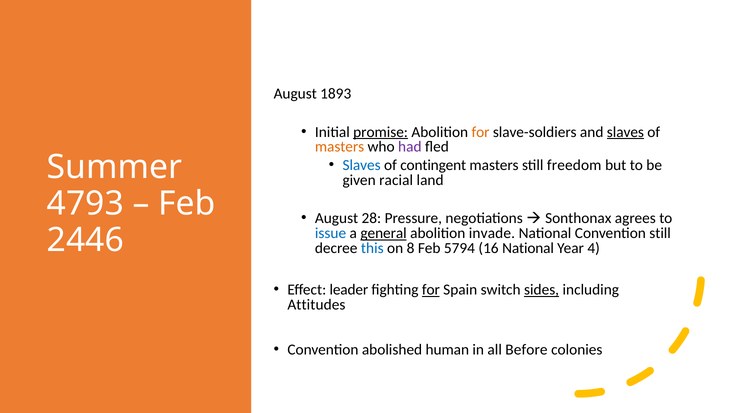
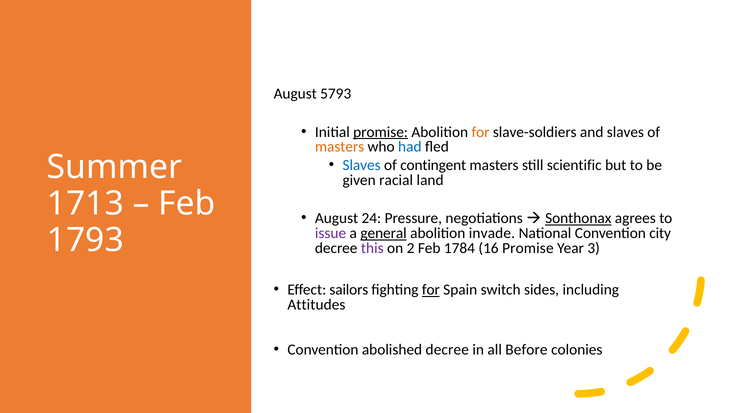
1893: 1893 -> 5793 (336, 94)
slaves underline: present -> none (625, 132)
had colour: purple -> blue (410, 147)
freedom: freedom -> scientific (574, 165)
4793: 4793 -> 1713 (85, 204)
28: 28 -> 24 (371, 219)
Sonthonax underline: none -> present (578, 219)
issue colour: blue -> purple (331, 233)
Convention still: still -> city (660, 233)
2446: 2446 -> 1793 (85, 240)
this colour: blue -> purple (372, 248)
8: 8 -> 2 (411, 248)
5794: 5794 -> 1784 (459, 248)
16 National: National -> Promise (528, 248)
4: 4 -> 3 (594, 248)
leader: leader -> sailors (349, 290)
sides underline: present -> none (542, 290)
abolished human: human -> decree (447, 350)
